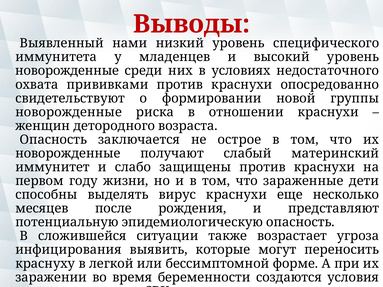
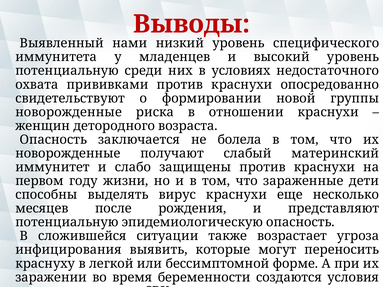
новорожденные: новорожденные -> потенциальную (67, 71)
острое: острое -> болела (240, 140)
